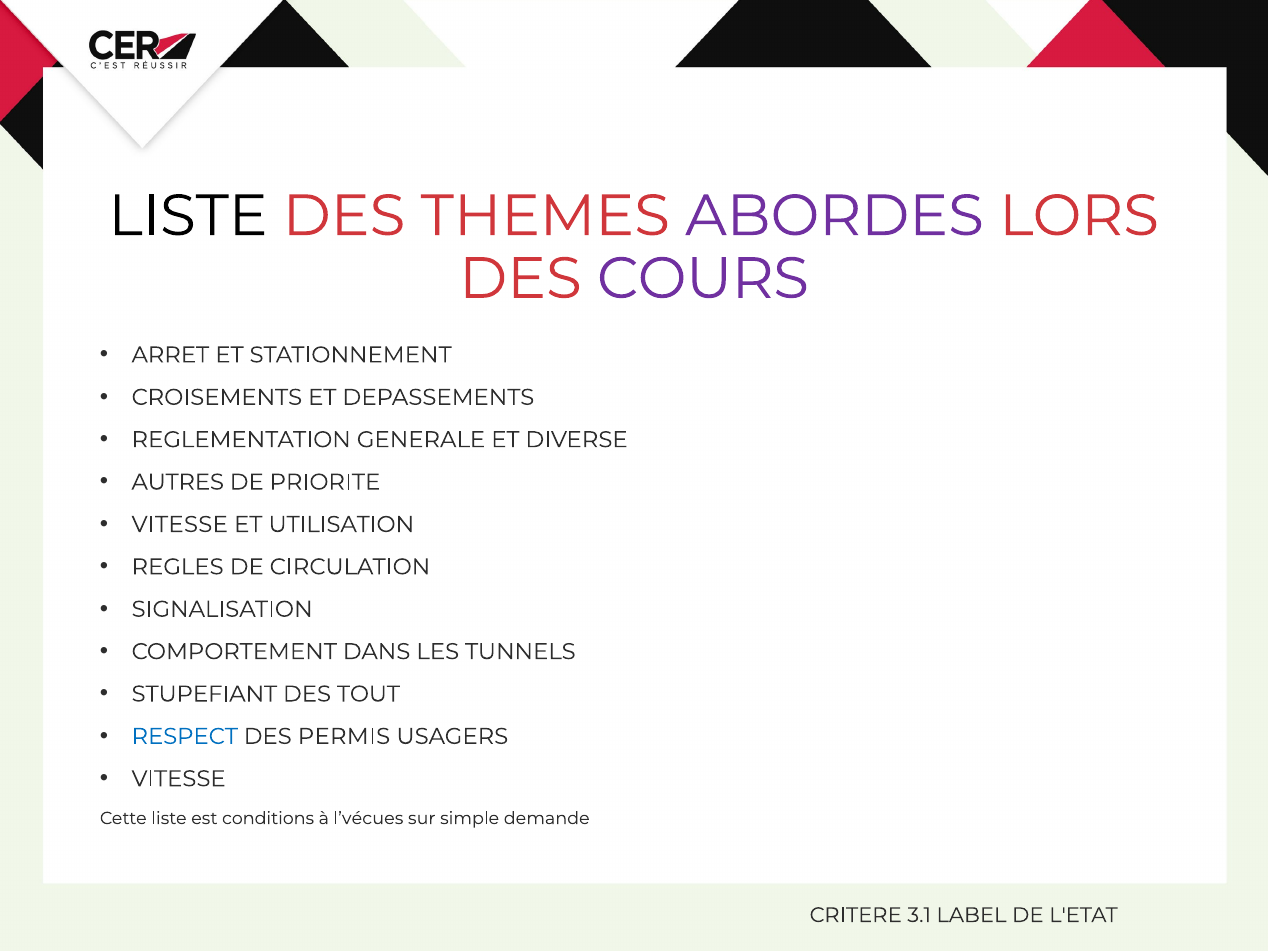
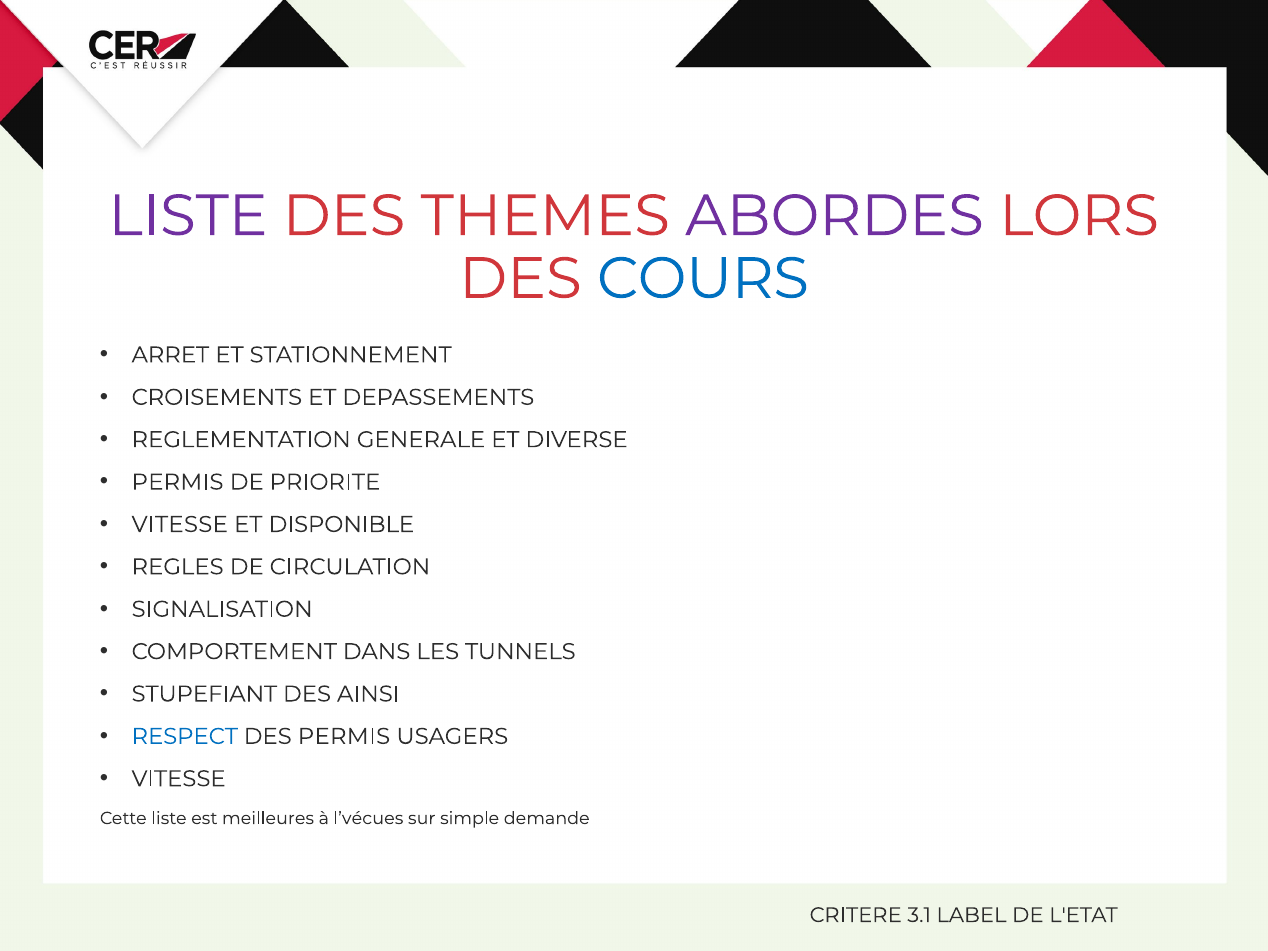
LISTE colour: black -> purple (188, 216)
COURS colour: purple -> blue (703, 279)
AUTRES: AUTRES -> PERMIS (178, 482)
UTILISATION: UTILISATION -> DISPONIBLE (341, 524)
TOUT: TOUT -> AINSI (368, 694)
conditions: conditions -> meilleures (268, 818)
